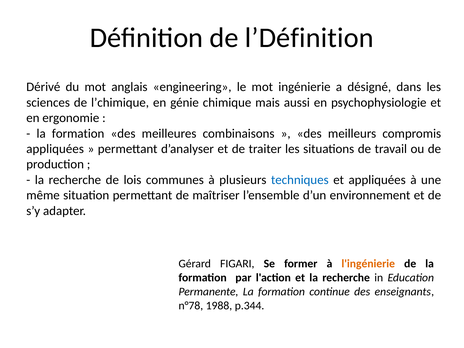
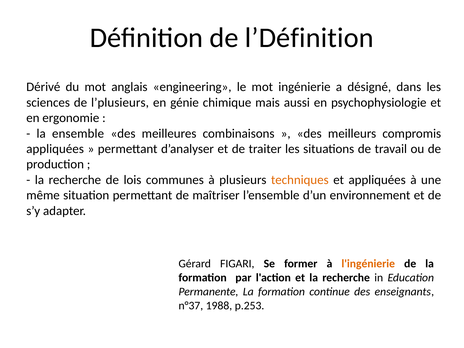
l’chimique: l’chimique -> l’plusieurs (120, 103)
formation: formation -> ensemble (78, 133)
techniques colour: blue -> orange (300, 180)
n°78: n°78 -> n°37 (191, 306)
p.344: p.344 -> p.253 (250, 306)
